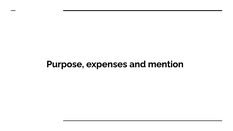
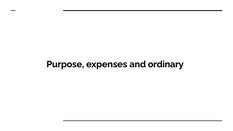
mention: mention -> ordinary (166, 64)
